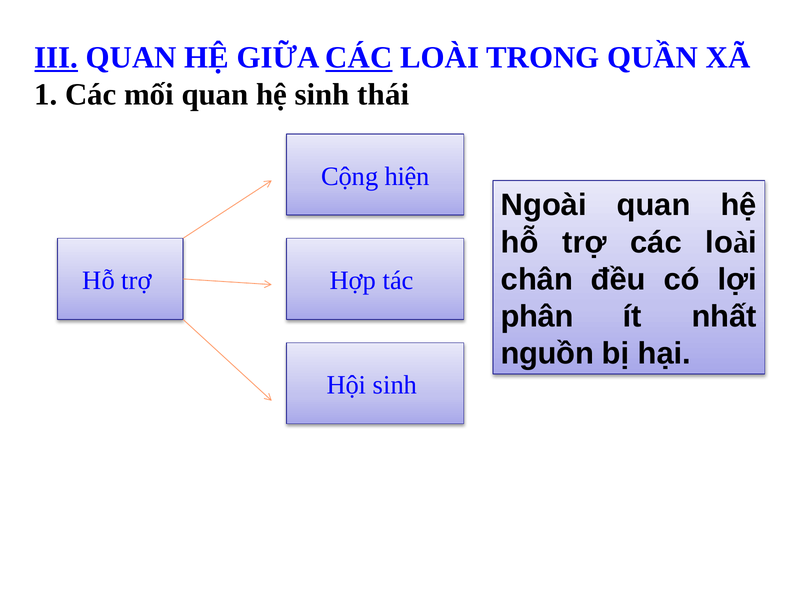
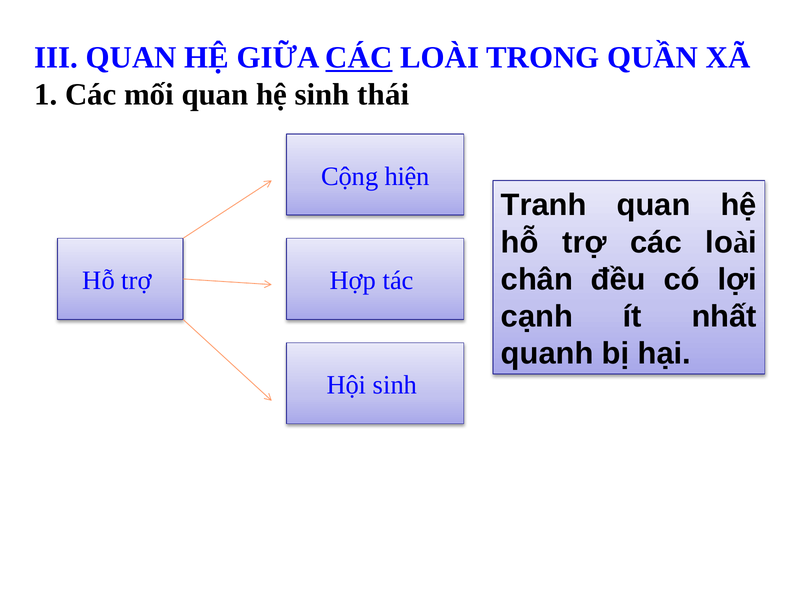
III underline: present -> none (56, 58)
Ngoài: Ngoài -> Tranh (544, 205)
phân: phân -> cạnh (537, 317)
nguồn: nguồn -> quanh (547, 354)
